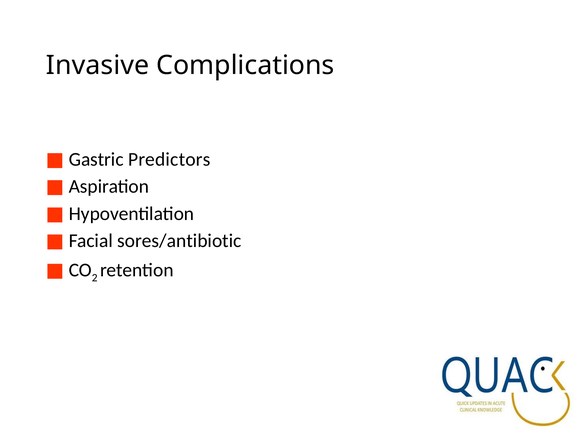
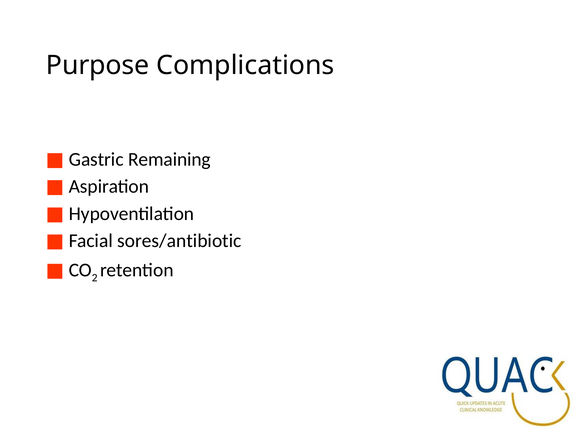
Invasive: Invasive -> Purpose (98, 65)
Predictors: Predictors -> Remaining (169, 159)
